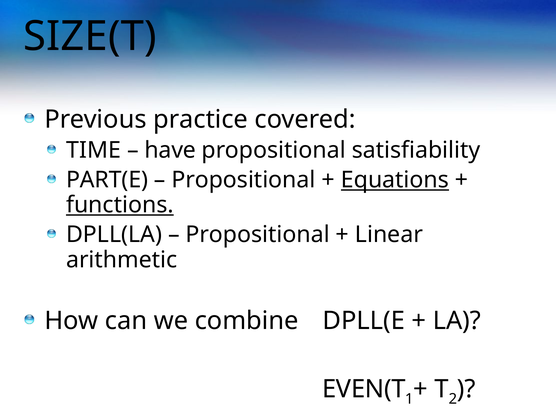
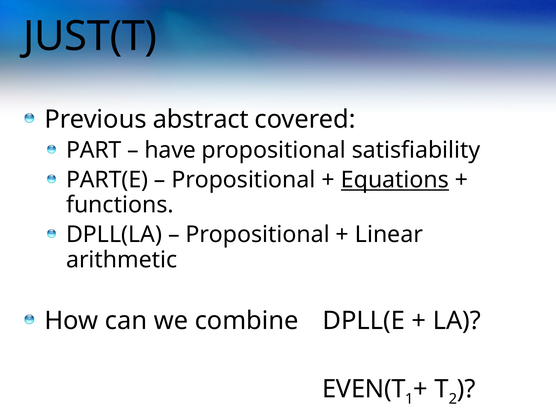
SIZE(T: SIZE(T -> JUST(T (90, 36)
practice: practice -> abstract (201, 119)
TIME: TIME -> PART (94, 150)
functions underline: present -> none (120, 205)
